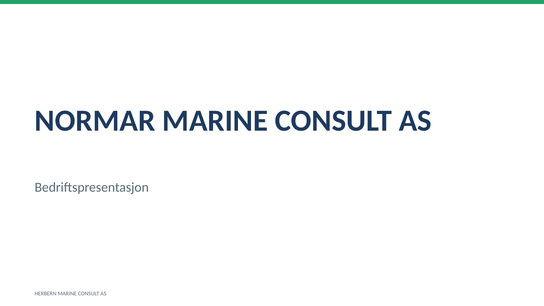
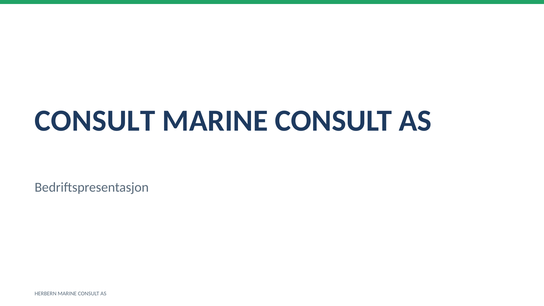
NORMAR: NORMAR -> CONSULT (95, 121)
